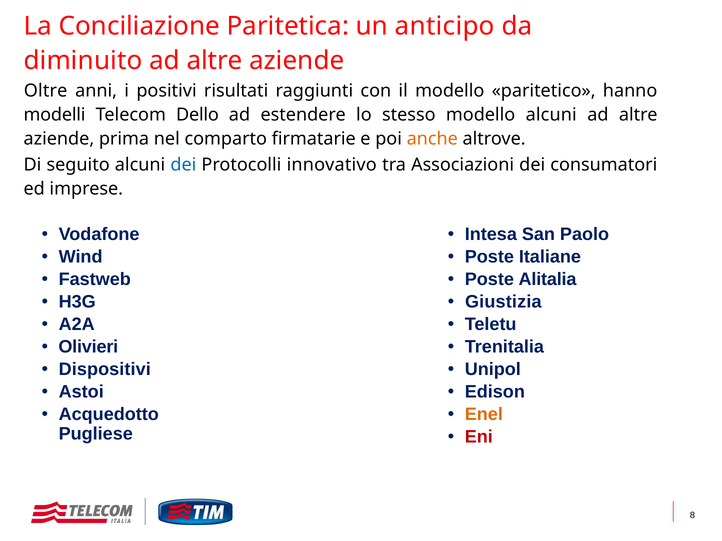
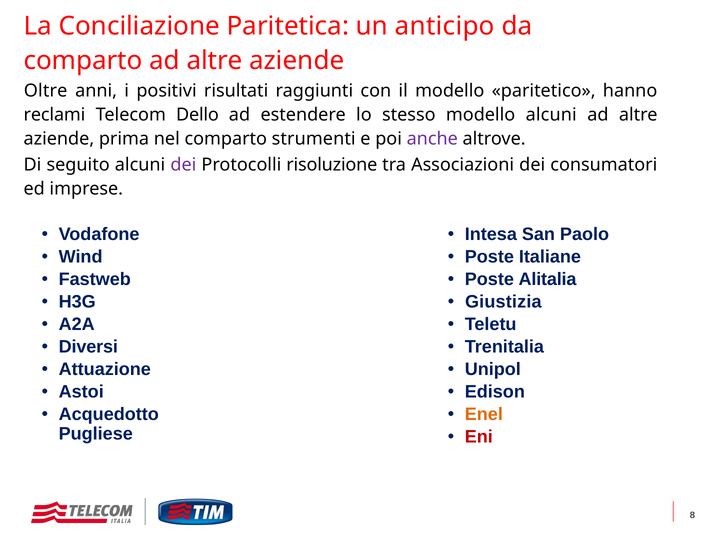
diminuito: diminuito -> comparto (83, 61)
modelli: modelli -> reclami (54, 115)
firmatarie: firmatarie -> strumenti (314, 139)
anche colour: orange -> purple (432, 139)
dei colour: blue -> purple (183, 165)
innovativo: innovativo -> risoluzione (332, 165)
Olivieri: Olivieri -> Diversi (88, 347)
Dispositivi: Dispositivi -> Attuazione (105, 370)
